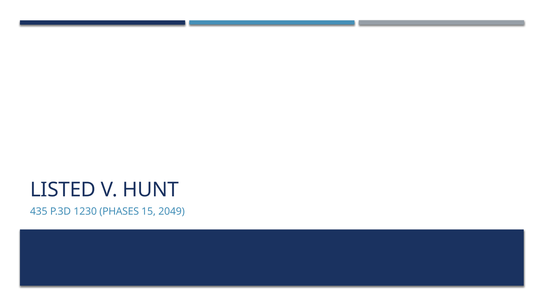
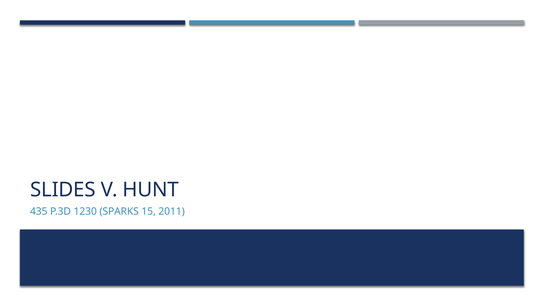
LISTED: LISTED -> SLIDES (63, 190)
PHASES: PHASES -> SPARKS (119, 212)
2049: 2049 -> 2011 (172, 212)
